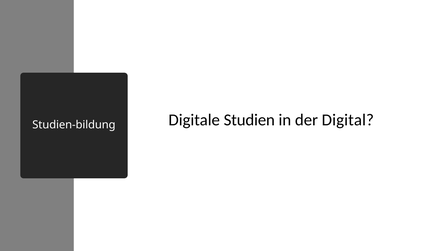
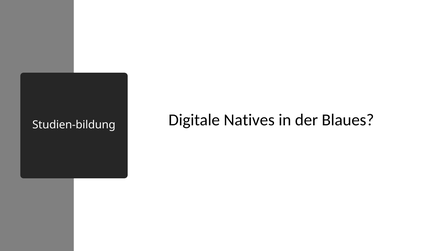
Studien: Studien -> Natives (249, 120)
Digital: Digital -> Blaues (348, 120)
